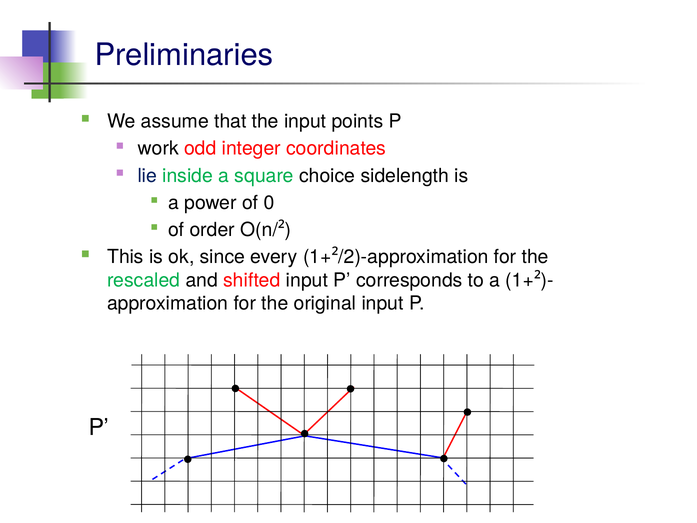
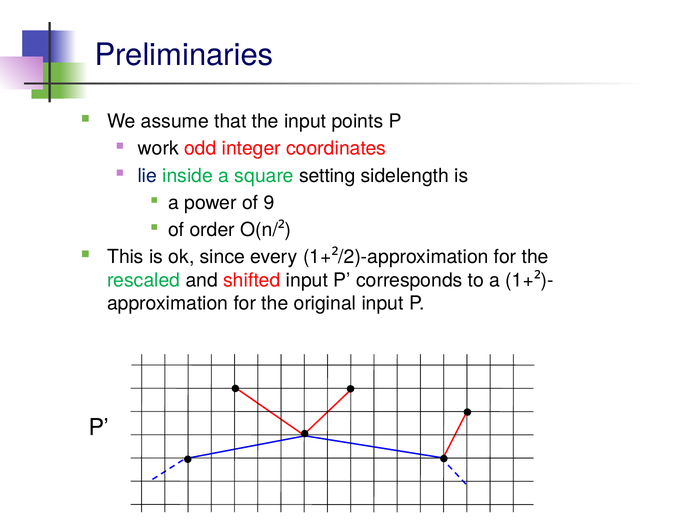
choice: choice -> setting (327, 176)
0: 0 -> 9 (269, 203)
